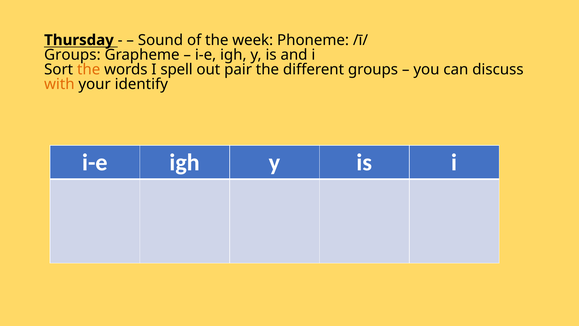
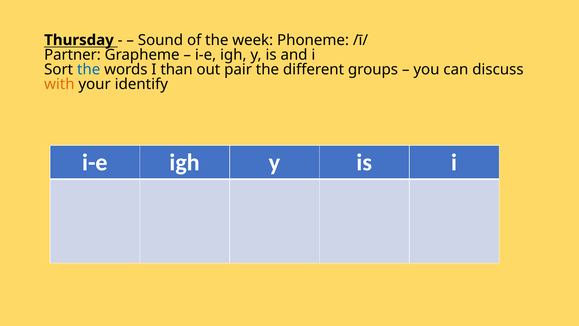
Groups: Groups -> Partner (72, 55)
the colour: orange -> blue (89, 69)
spell: spell -> than (177, 69)
